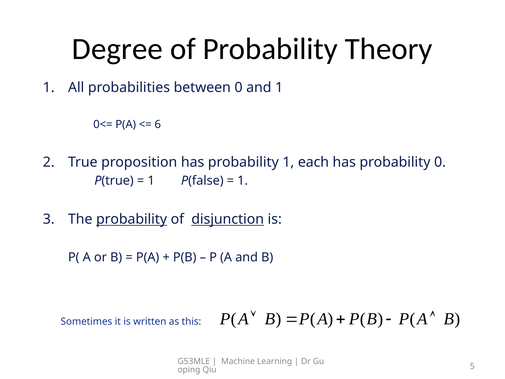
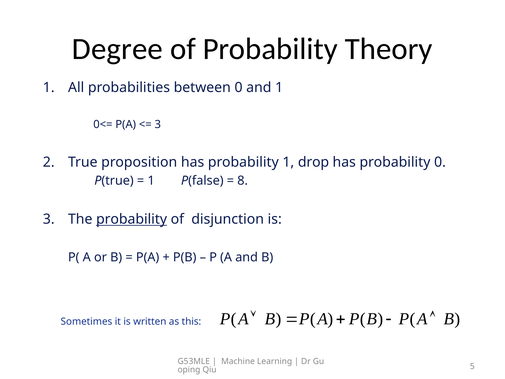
6: 6 -> 3 (158, 124)
each: each -> drop (314, 162)
1: 1 -> 8 (243, 181)
disjunction underline: present -> none (228, 219)
